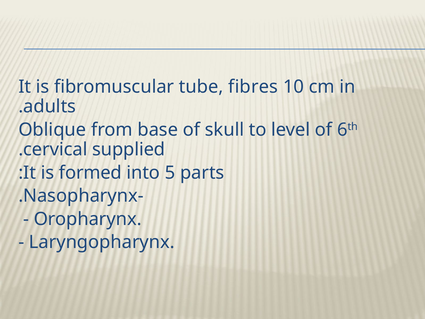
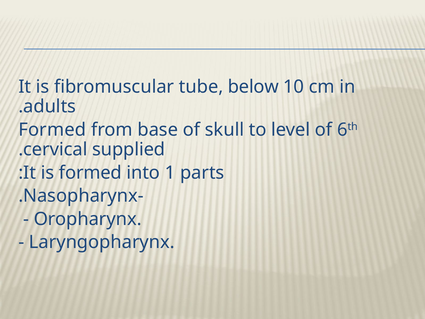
fibres: fibres -> below (253, 87)
Oblique: Oblique -> Formed (52, 130)
5: 5 -> 1 (170, 172)
